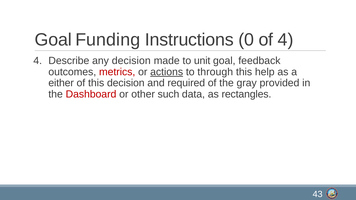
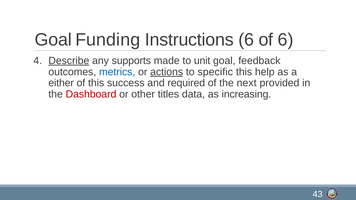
Instructions 0: 0 -> 6 (246, 40)
of 4: 4 -> 6 (286, 40)
Describe underline: none -> present (69, 61)
any decision: decision -> supports (131, 61)
metrics colour: red -> blue (117, 72)
through: through -> specific (215, 72)
this decision: decision -> success (126, 83)
gray: gray -> next (247, 83)
such: such -> titles (168, 94)
rectangles: rectangles -> increasing (246, 94)
